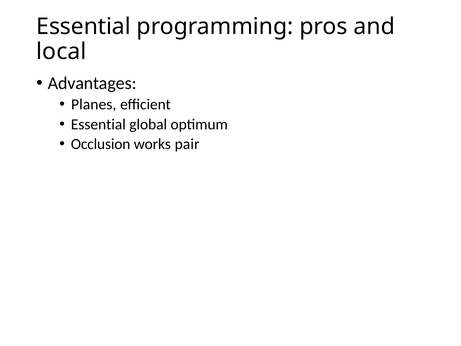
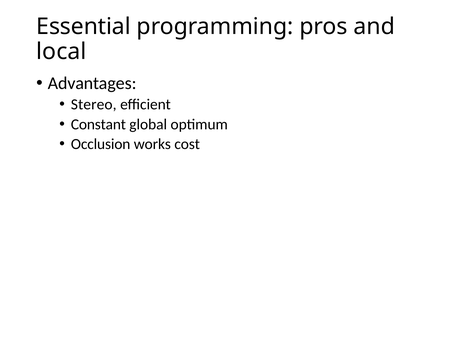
Planes: Planes -> Stereo (94, 104)
Essential: Essential -> Constant (98, 124)
pair: pair -> cost (187, 144)
